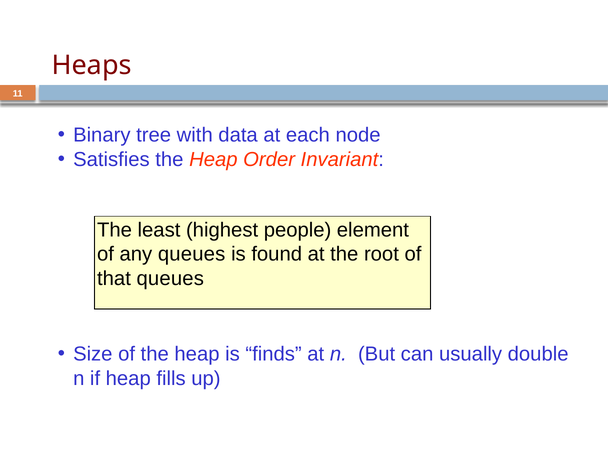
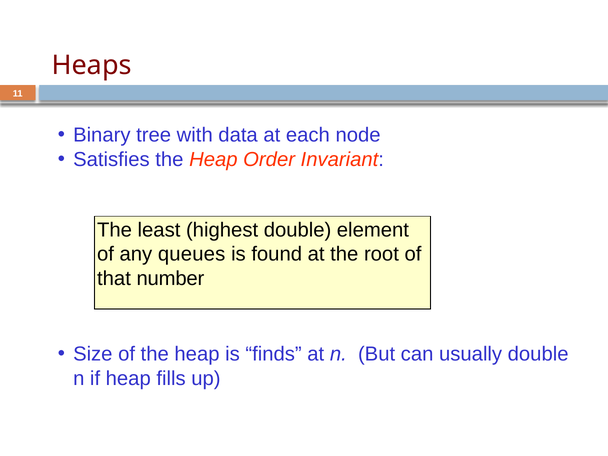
highest people: people -> double (298, 230)
that queues: queues -> number (170, 278)
